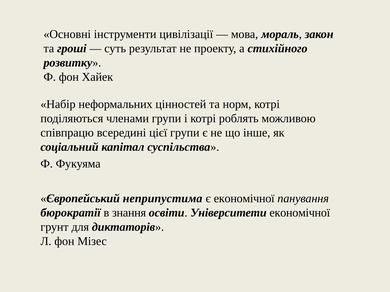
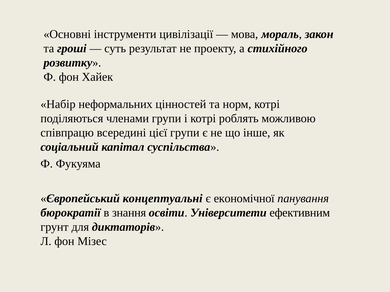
неприпустима: неприпустима -> концептуальні (163, 199)
Університети економічної: економічної -> ефективним (300, 213)
